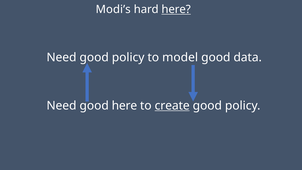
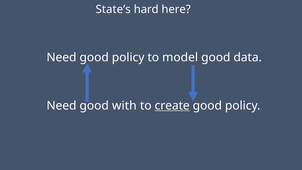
Modi’s: Modi’s -> State’s (113, 9)
here underline: present -> none (176, 9)
good here: here -> with (124, 106)
